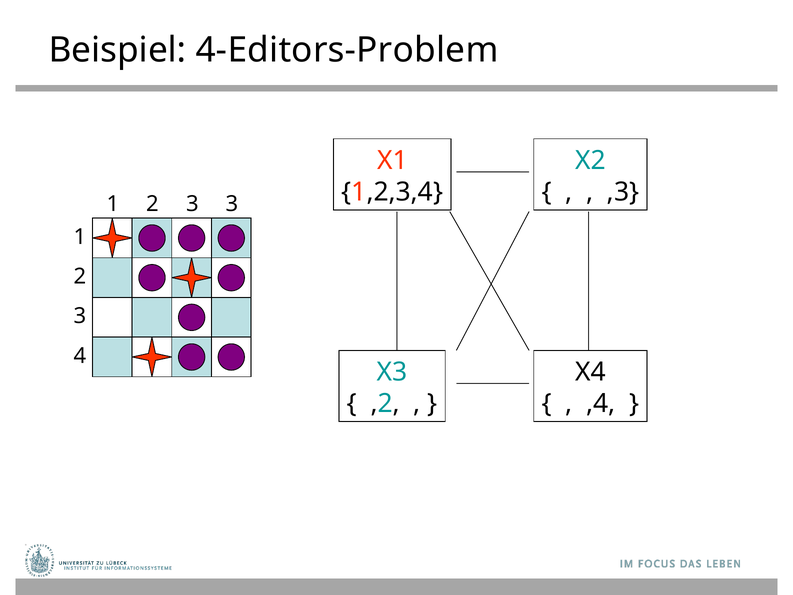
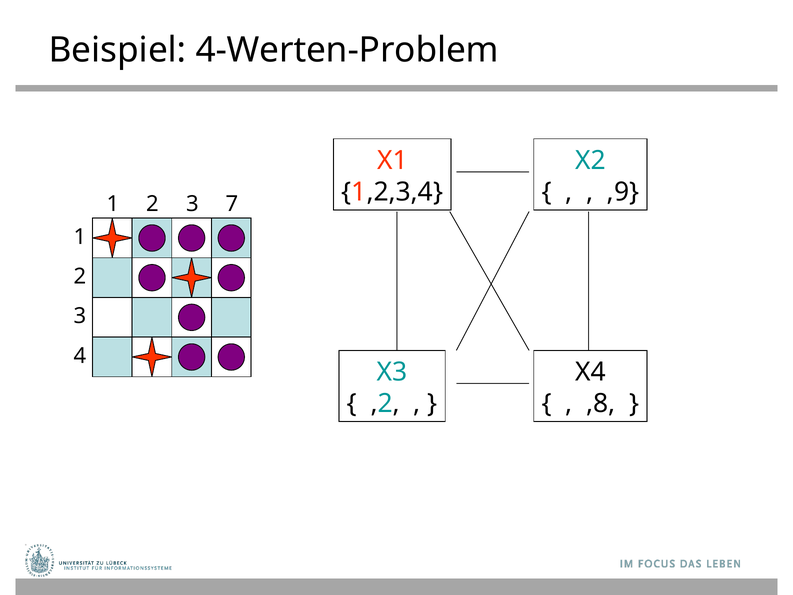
4-Editors-Problem: 4-Editors-Problem -> 4-Werten-Problem (347, 50)
,3: ,3 -> ,9 (623, 192)
2 3: 3 -> 7 (232, 204)
,4: ,4 -> ,8 (601, 404)
